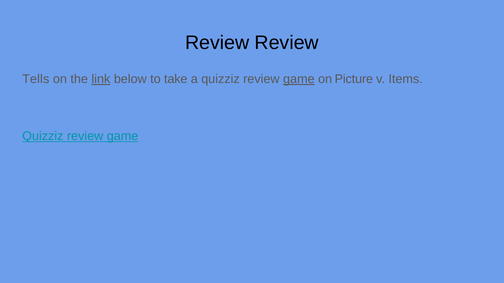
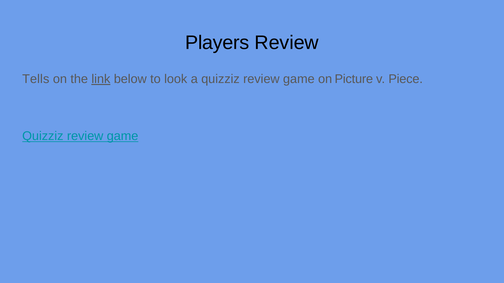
Review: Review -> Players (217, 43)
take: take -> look (176, 79)
game underline: present -> none (299, 79)
Items: Items -> Piece (406, 79)
